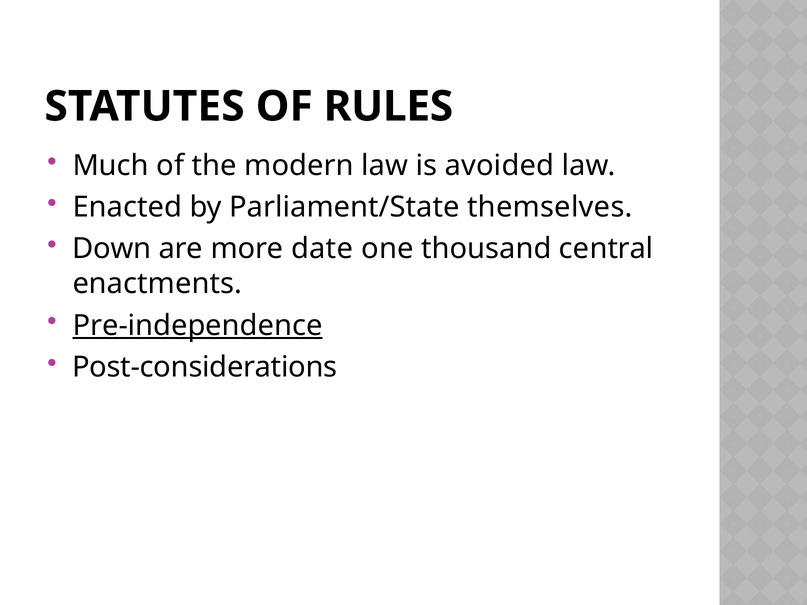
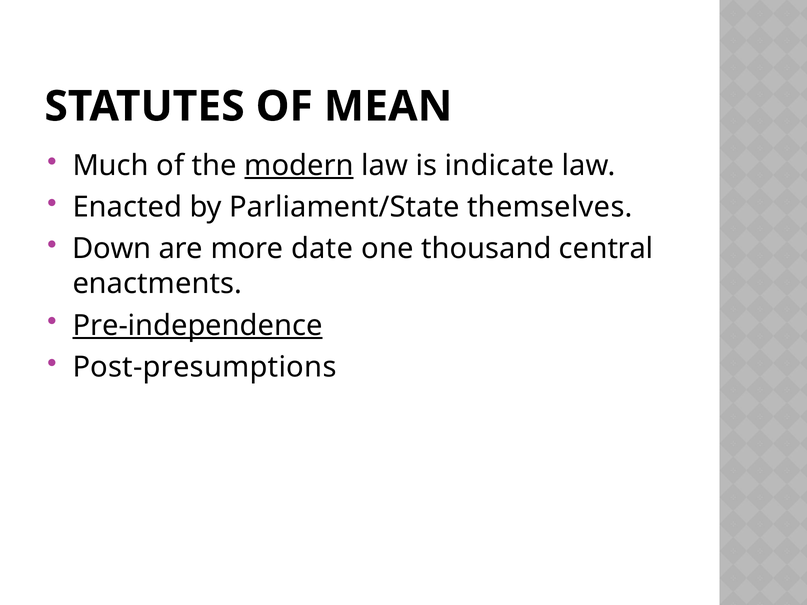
RULES: RULES -> MEAN (388, 107)
modern underline: none -> present (299, 166)
avoided: avoided -> indicate (499, 166)
Post-considerations: Post-considerations -> Post-presumptions (205, 367)
